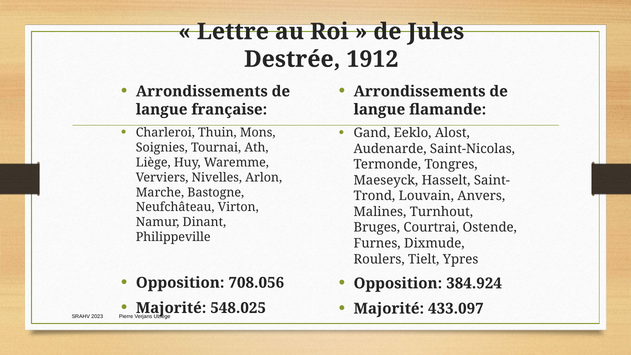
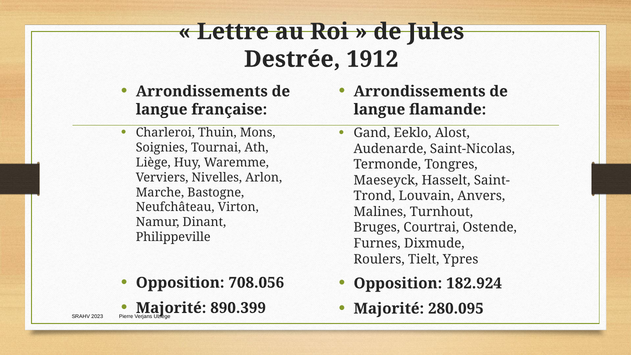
384.924: 384.924 -> 182.924 (474, 283)
548.025: 548.025 -> 890.399 (238, 308)
433.097: 433.097 -> 280.095 (456, 309)
